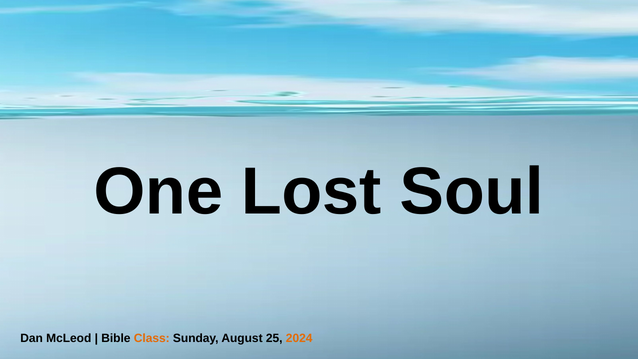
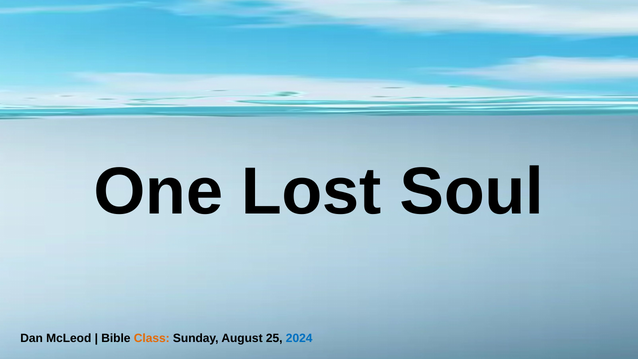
2024 colour: orange -> blue (299, 338)
